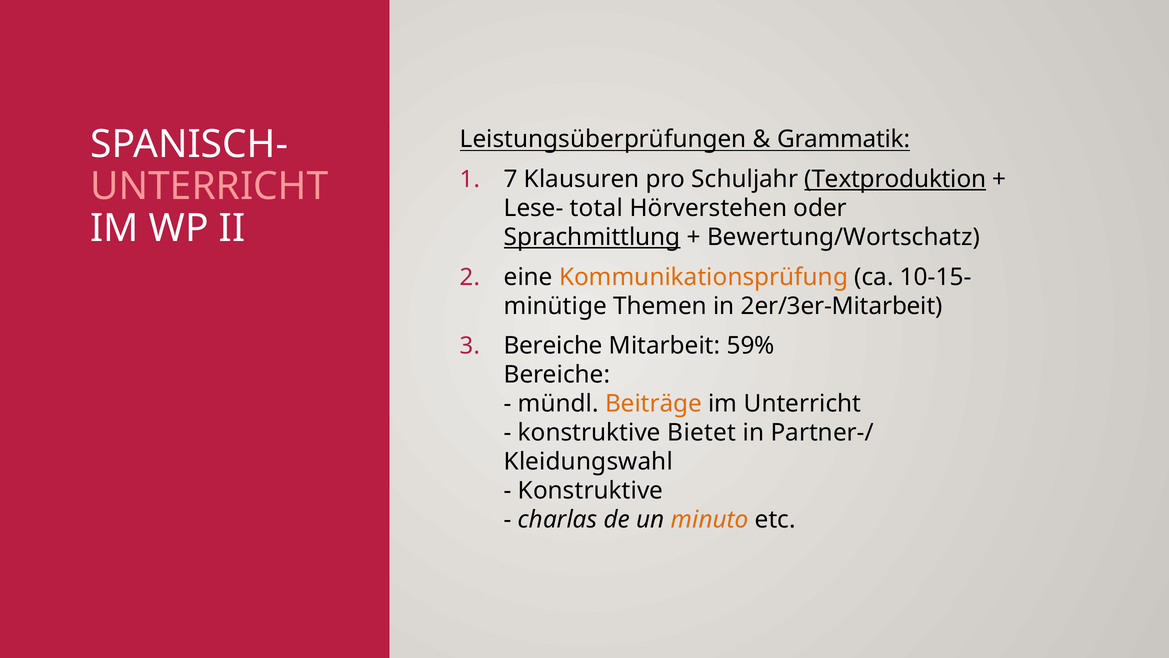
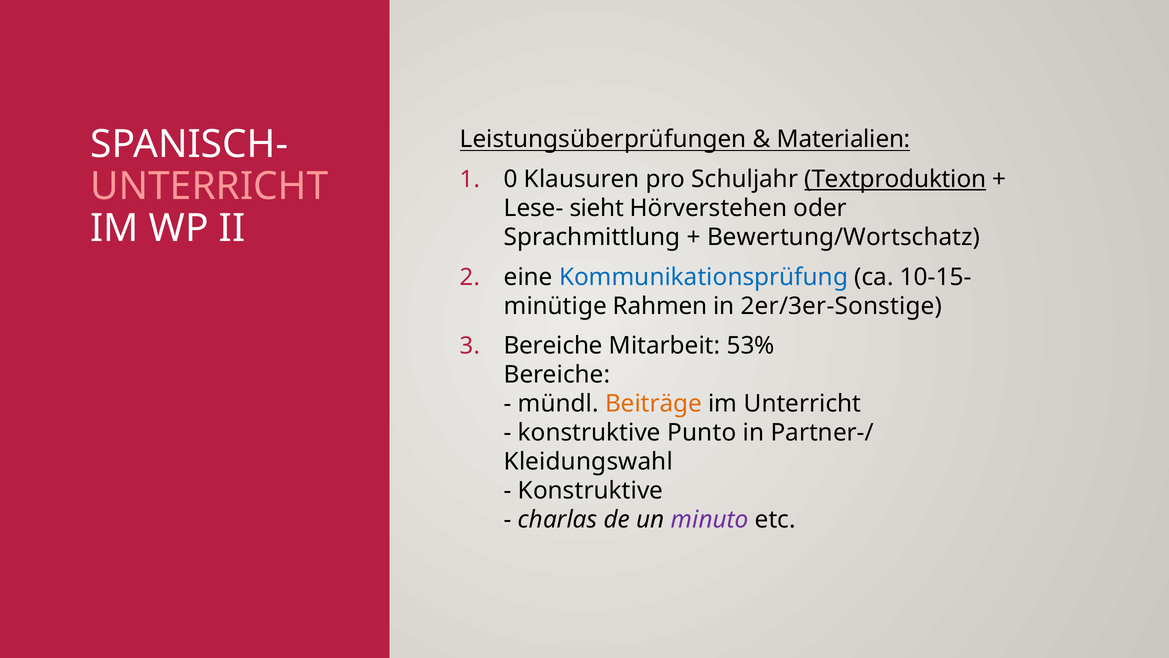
Grammatik: Grammatik -> Materialien (844, 139)
7: 7 -> 0 (511, 179)
total: total -> sieht (597, 208)
Sprachmittlung underline: present -> none (592, 237)
Kommunikationsprüfung colour: orange -> blue (704, 277)
Themen: Themen -> Rahmen (660, 306)
2er/3er-Mitarbeit: 2er/3er-Mitarbeit -> 2er/3er-Sonstige (841, 306)
59%: 59% -> 53% (751, 346)
Bietet: Bietet -> Punto (702, 432)
minuto colour: orange -> purple (710, 519)
